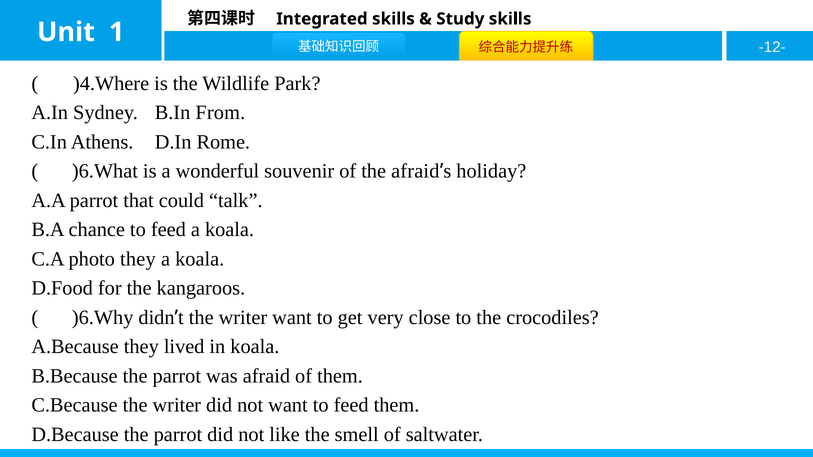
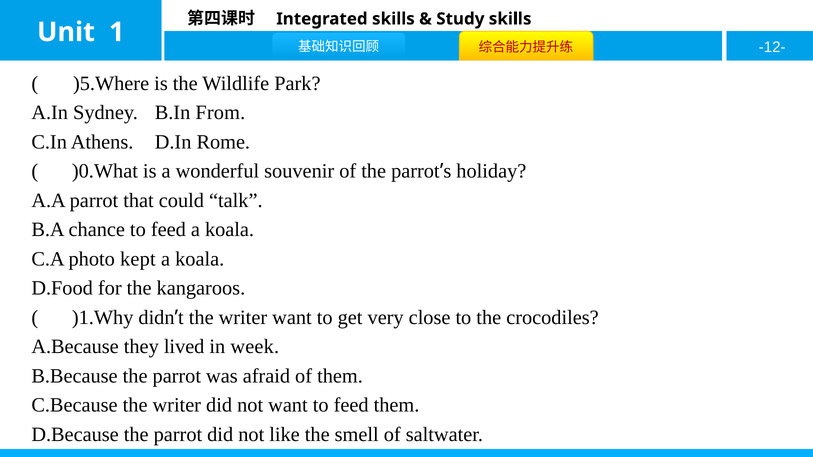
)4.Where: )4.Where -> )5.Where (111, 84)
)6.What: )6.What -> )0.What (105, 171)
of the afraid: afraid -> parrot (415, 171)
photo they: they -> kept (138, 259)
)6.Why: )6.Why -> )1.Why (103, 318)
in koala: koala -> week (255, 347)
